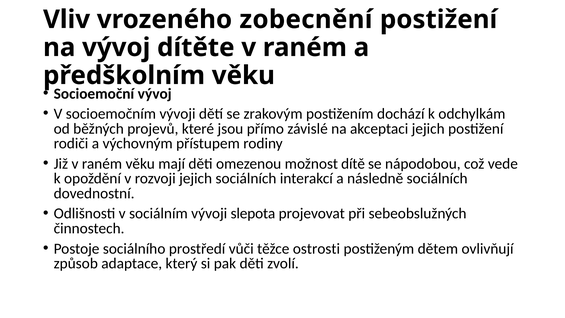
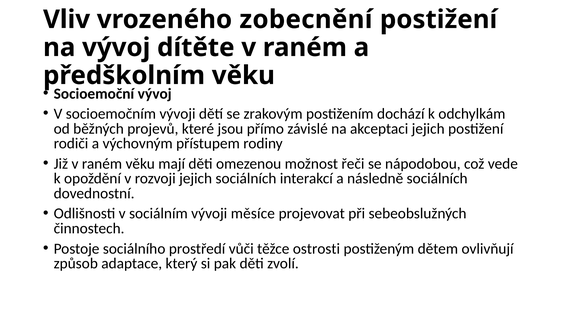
dítě: dítě -> řeči (353, 164)
slepota: slepota -> měsíce (253, 213)
